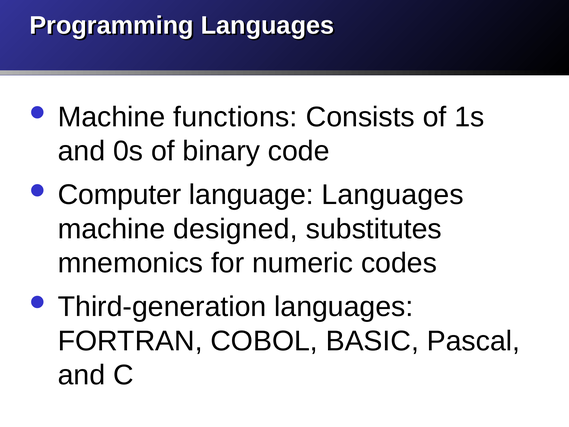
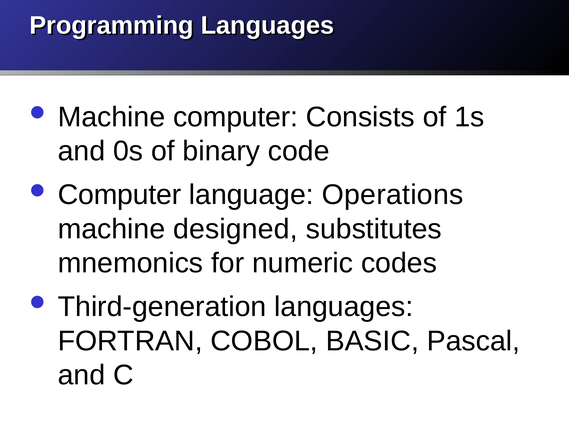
Machine functions: functions -> computer (236, 117)
language Languages: Languages -> Operations (393, 195)
